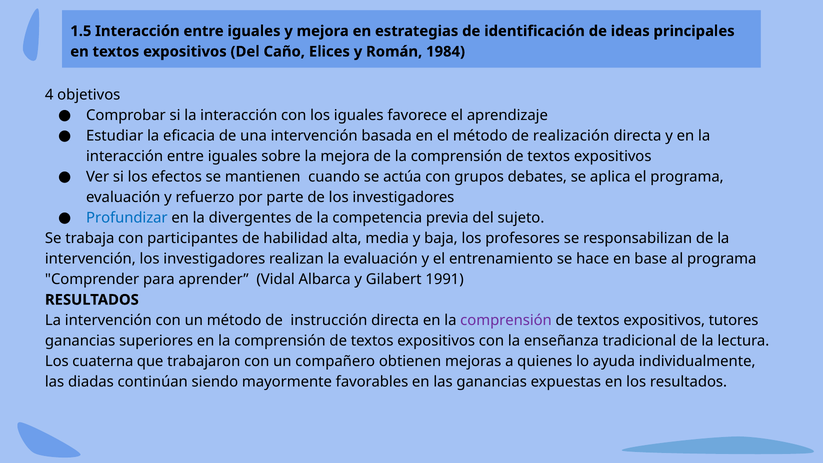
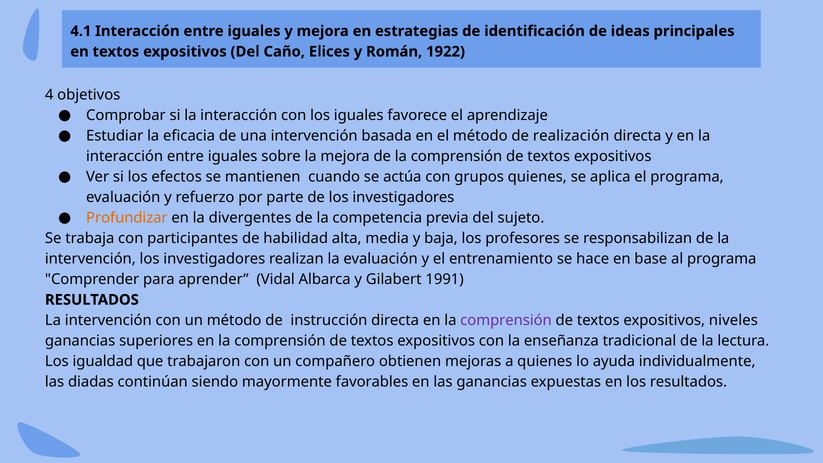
1.5: 1.5 -> 4.1 (81, 31)
1984: 1984 -> 1922 (446, 52)
grupos debates: debates -> quienes (537, 177)
Profundizar colour: blue -> orange (127, 218)
tutores: tutores -> niveles (733, 320)
cuaterna: cuaterna -> igualdad (103, 361)
